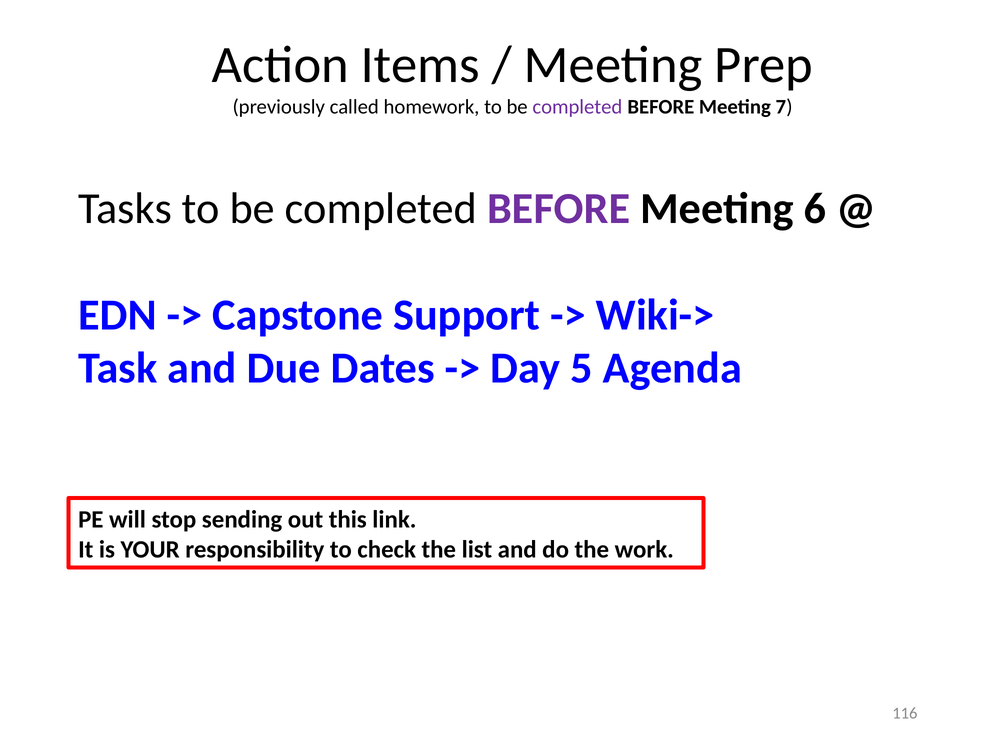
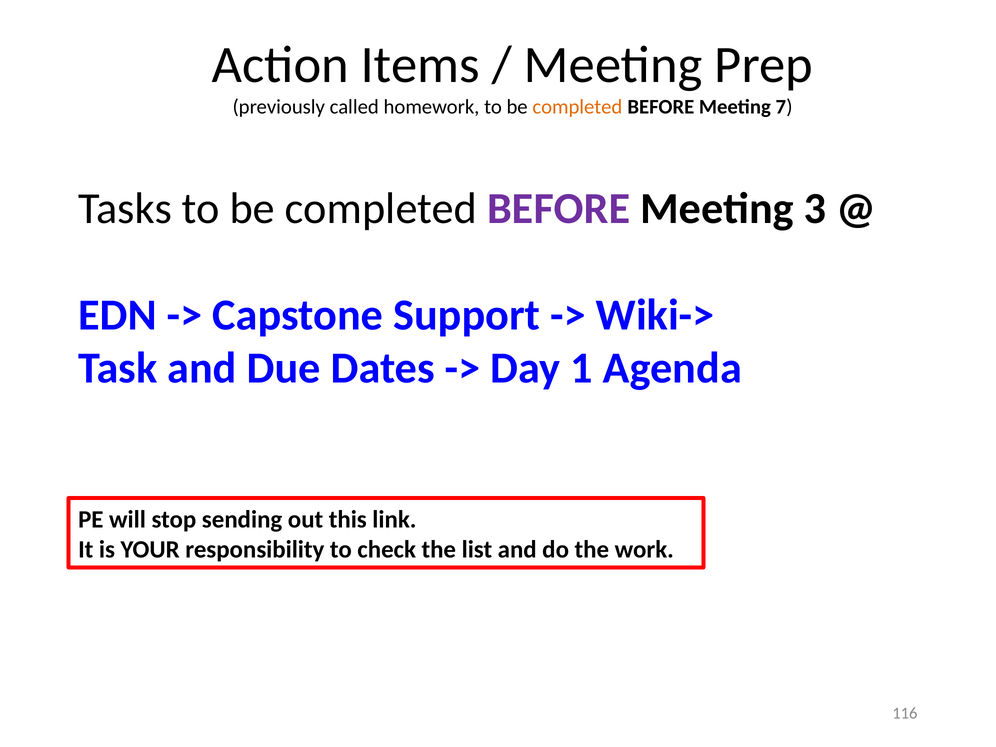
completed colour: purple -> orange (577, 107)
6: 6 -> 3 (815, 209)
5: 5 -> 1 (582, 368)
